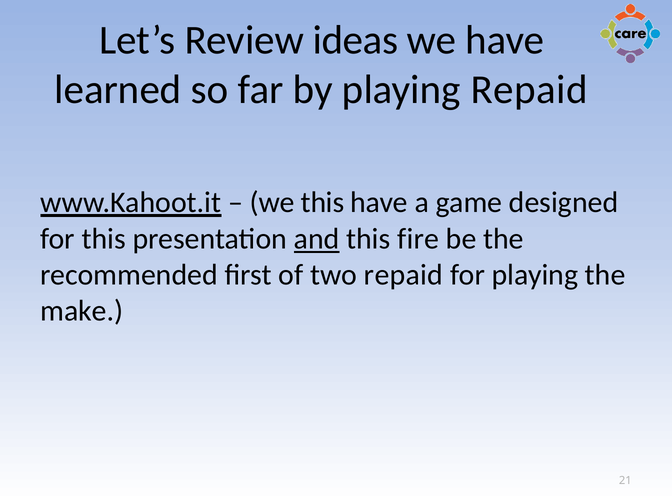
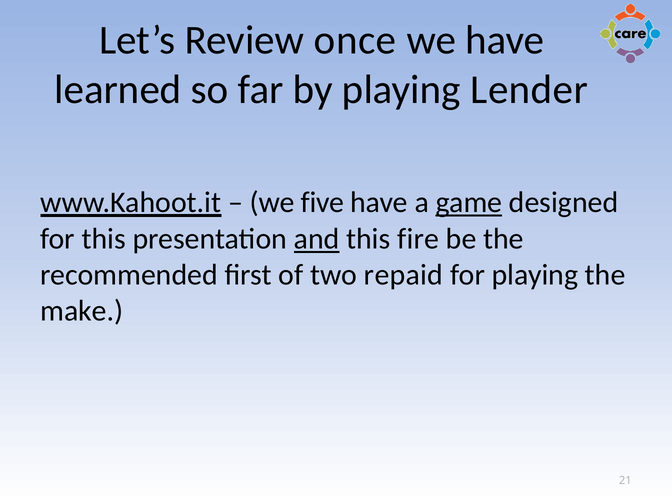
ideas: ideas -> once (355, 40)
playing Repaid: Repaid -> Lender (529, 90)
we this: this -> five (323, 203)
game underline: none -> present (469, 203)
